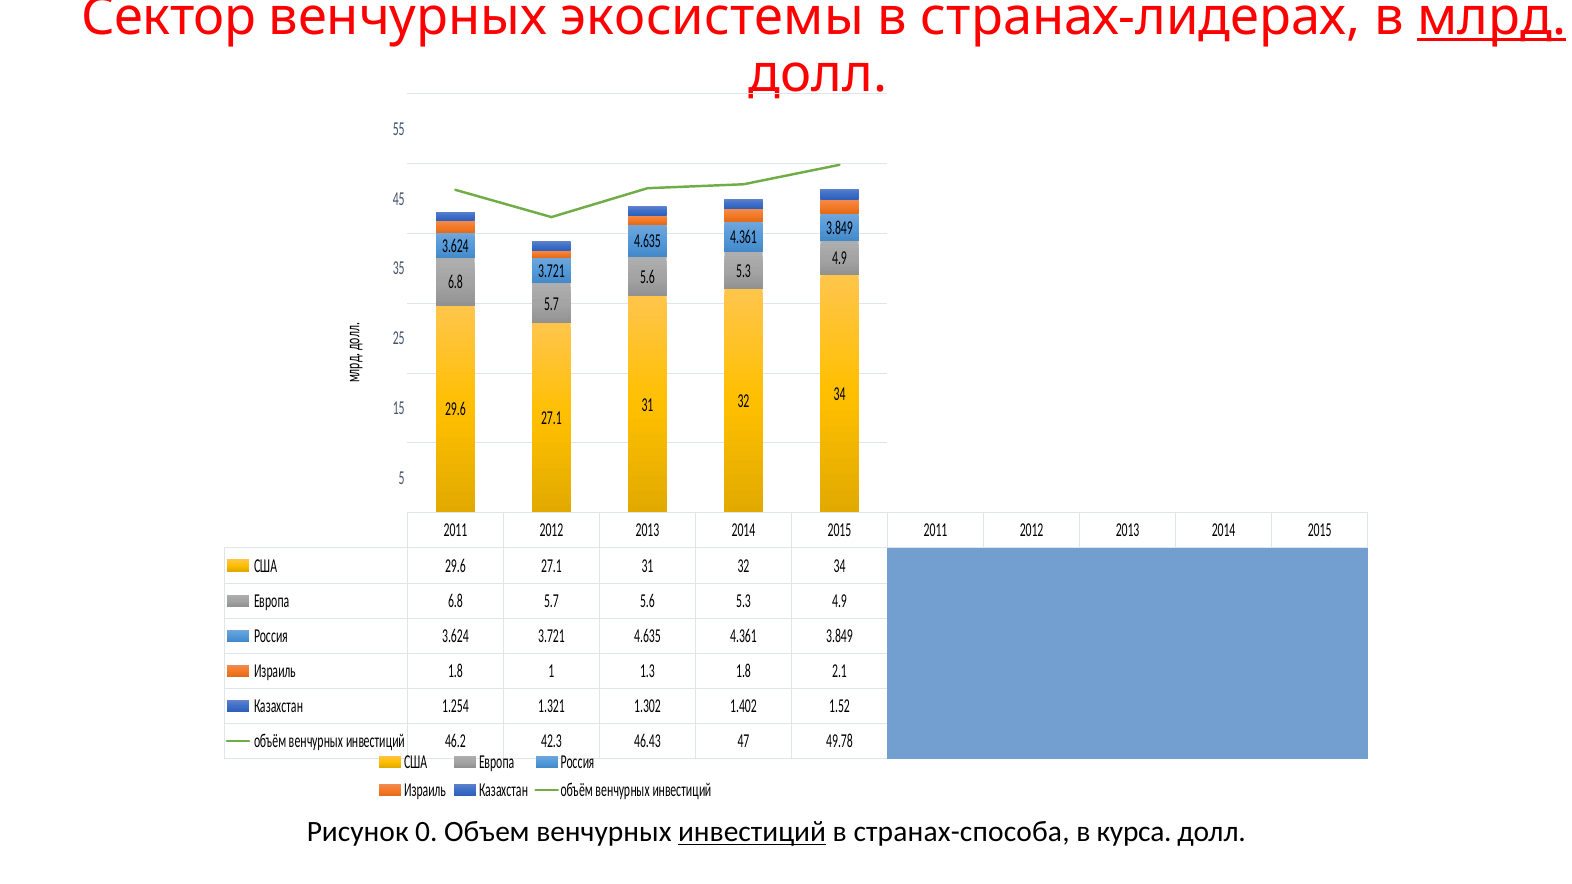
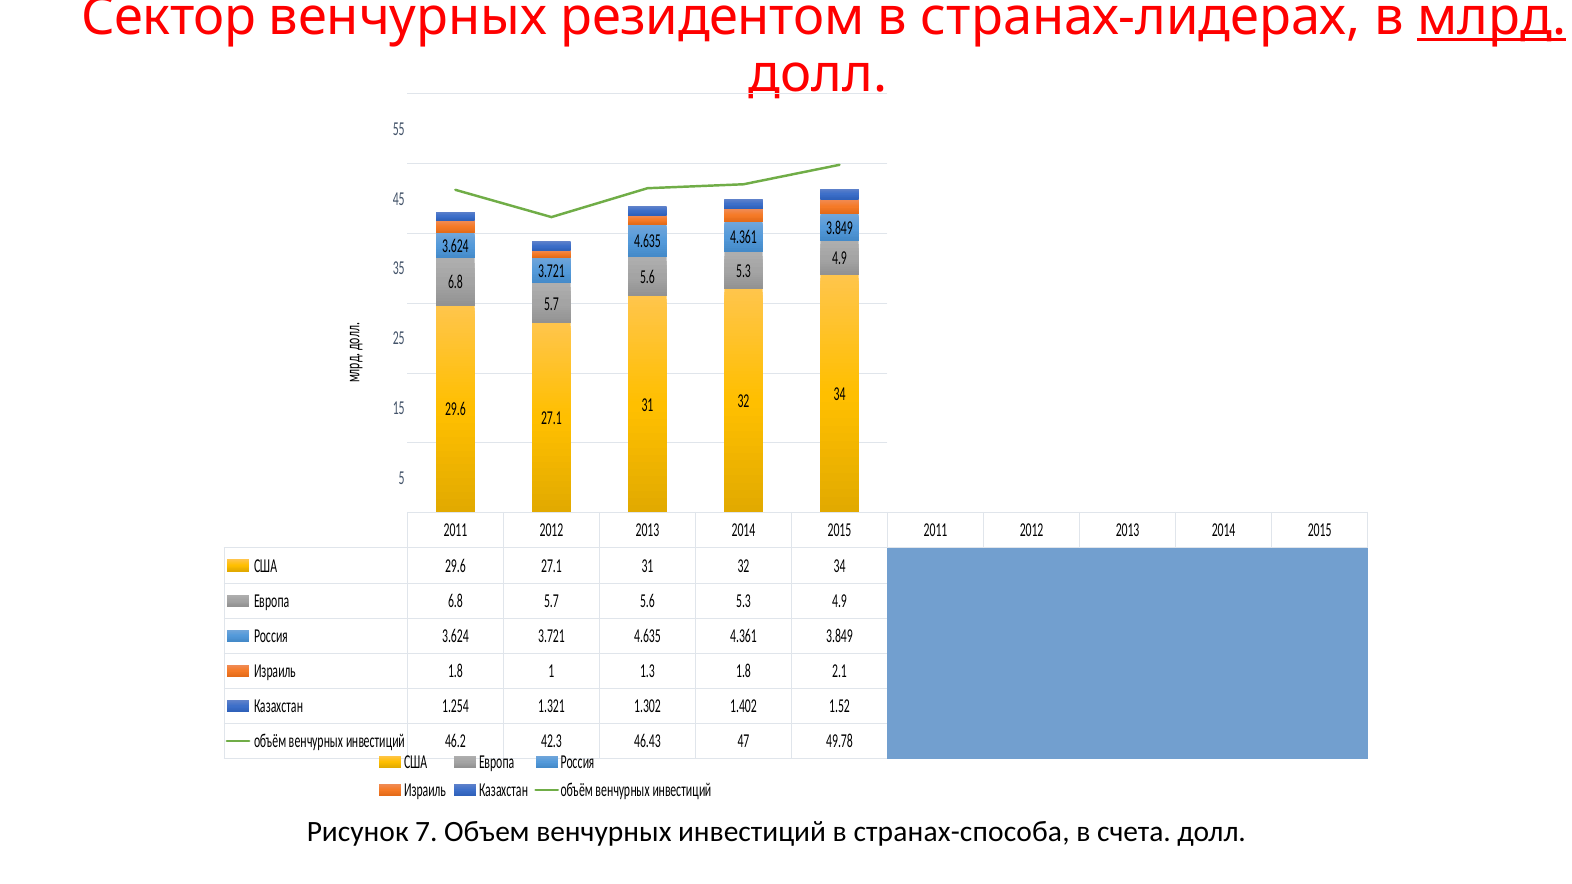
экосистемы: экосистемы -> резидентом (713, 17)
0: 0 -> 7 (426, 832)
инвестиций underline: present -> none (752, 832)
курса: курса -> счета (1134, 832)
